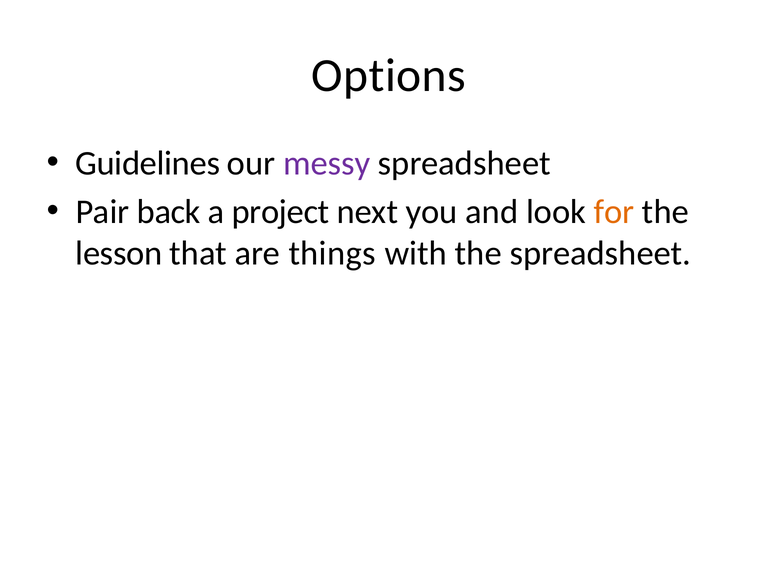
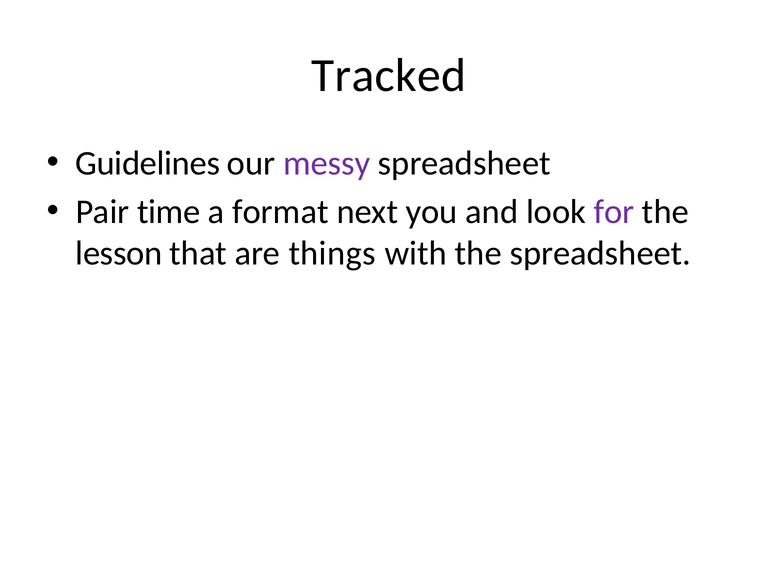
Options: Options -> Tracked (389, 75)
back: back -> time (169, 212)
project: project -> format (280, 212)
for colour: orange -> purple (614, 212)
